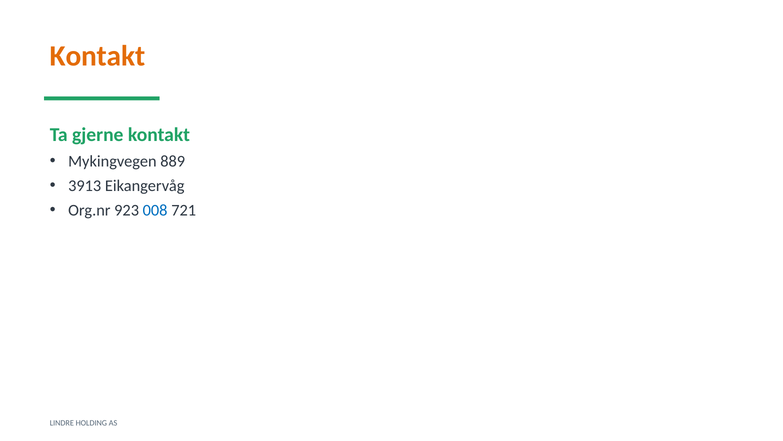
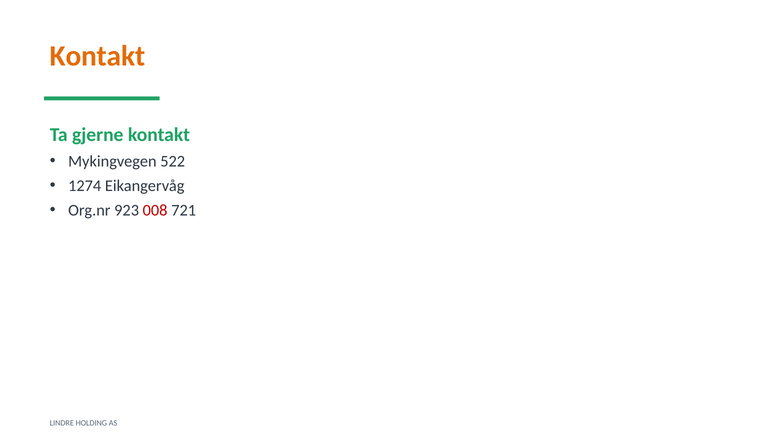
889: 889 -> 522 (173, 161)
3913: 3913 -> 1274 (85, 185)
008 colour: blue -> red (155, 210)
